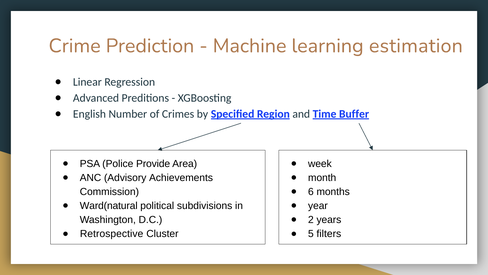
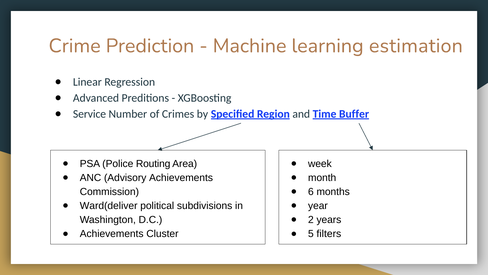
English: English -> Service (90, 114)
Provide: Provide -> Routing (153, 163)
Ward(natural: Ward(natural -> Ward(deliver (109, 205)
Retrospective: Retrospective -> Achievements (112, 233)
